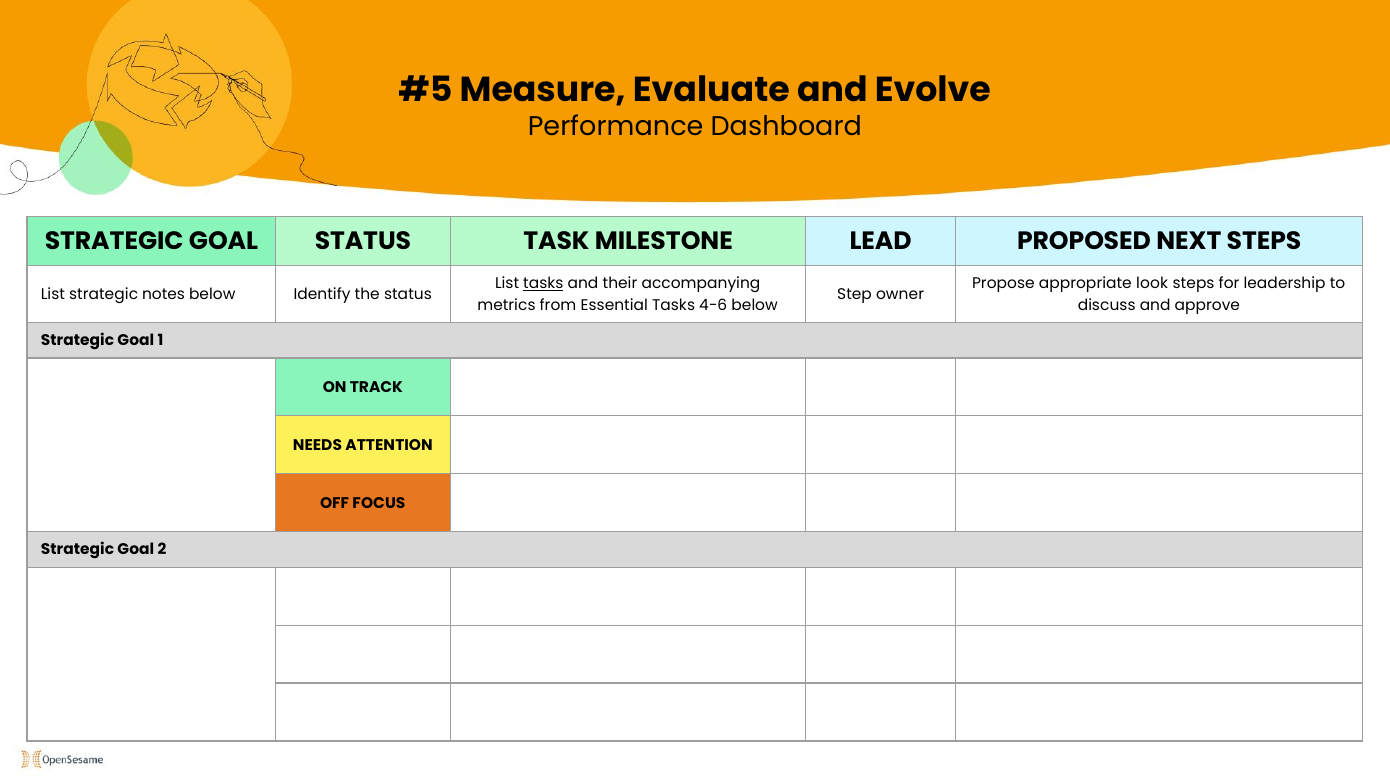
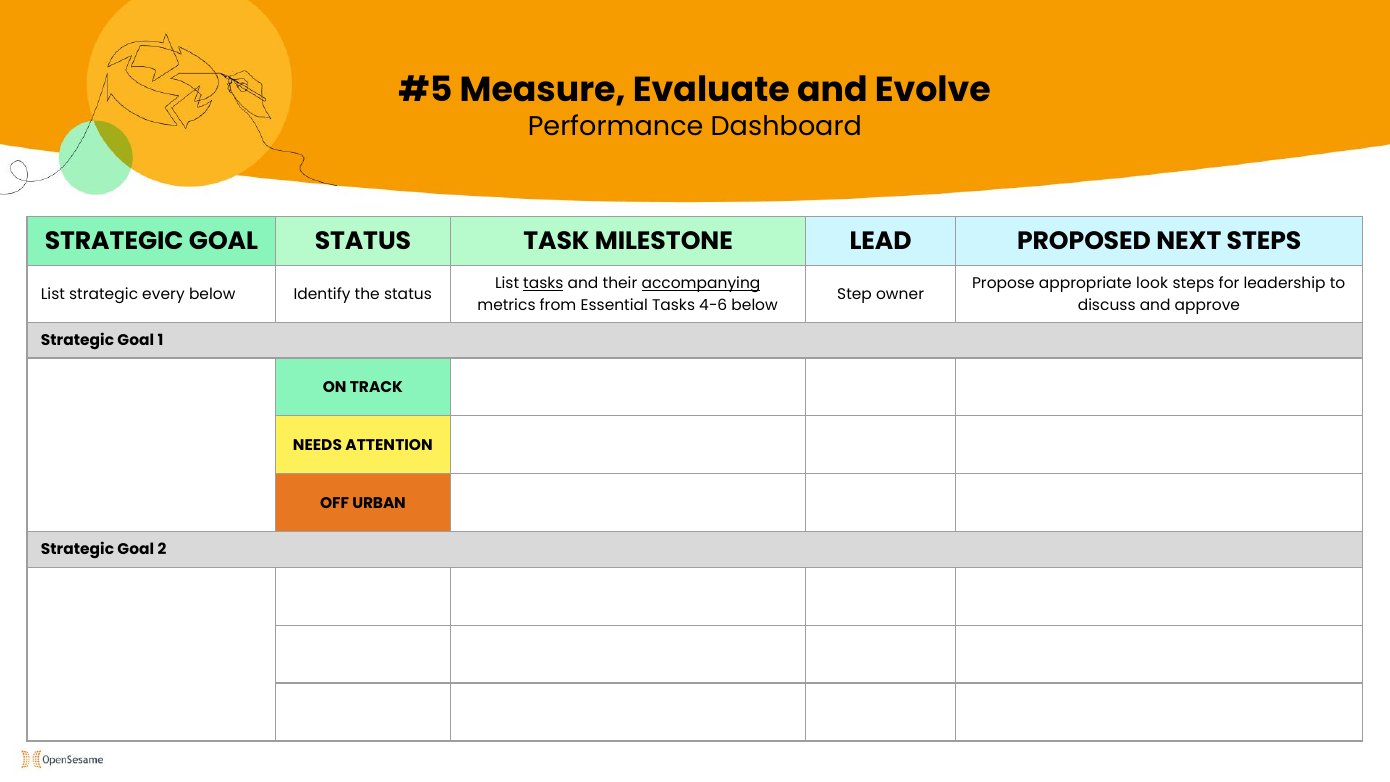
accompanying underline: none -> present (701, 283)
notes: notes -> every (163, 294)
FOCUS: FOCUS -> URBAN (379, 503)
